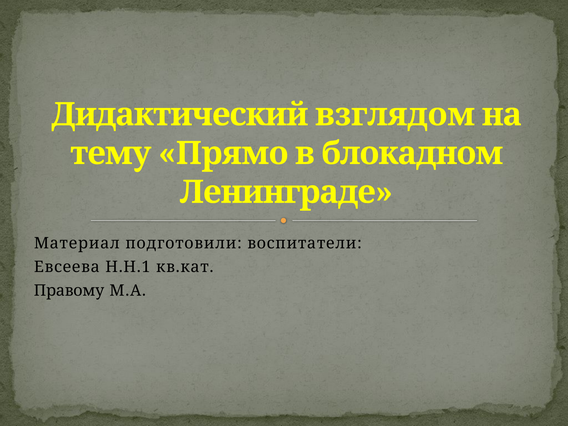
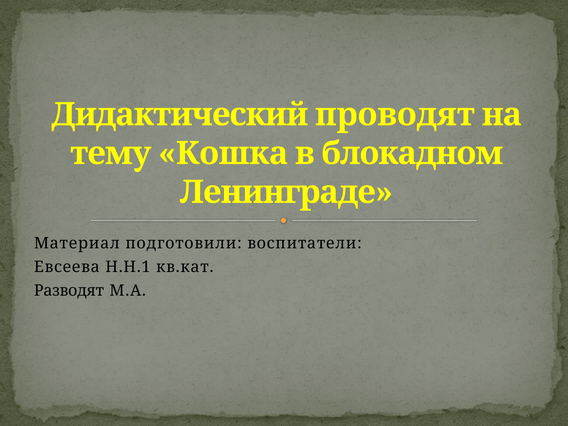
взглядом: взглядом -> проводят (395, 115)
Прямо: Прямо -> Кошка (223, 153)
Правому: Правому -> Разводят (69, 291)
